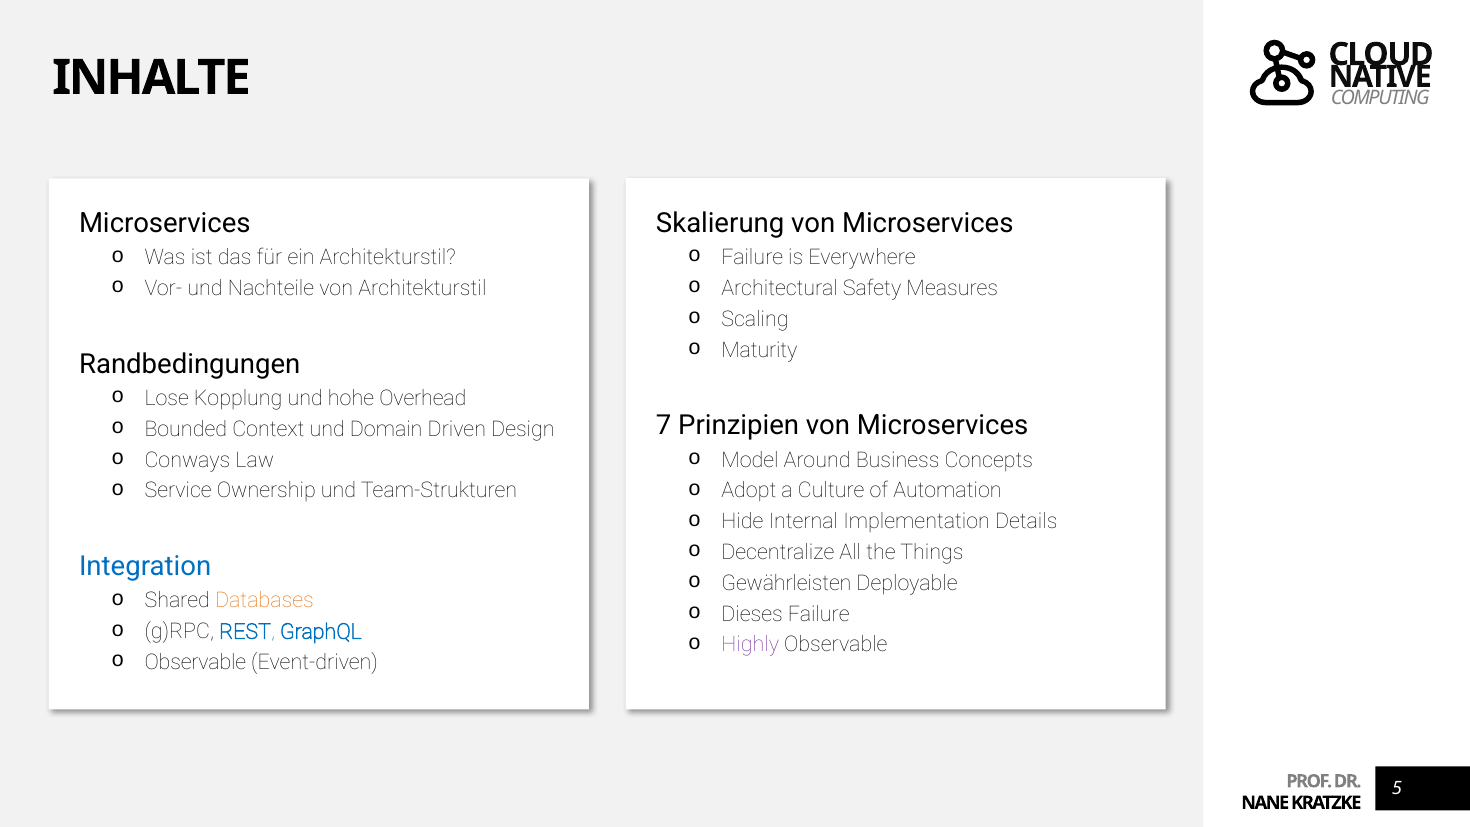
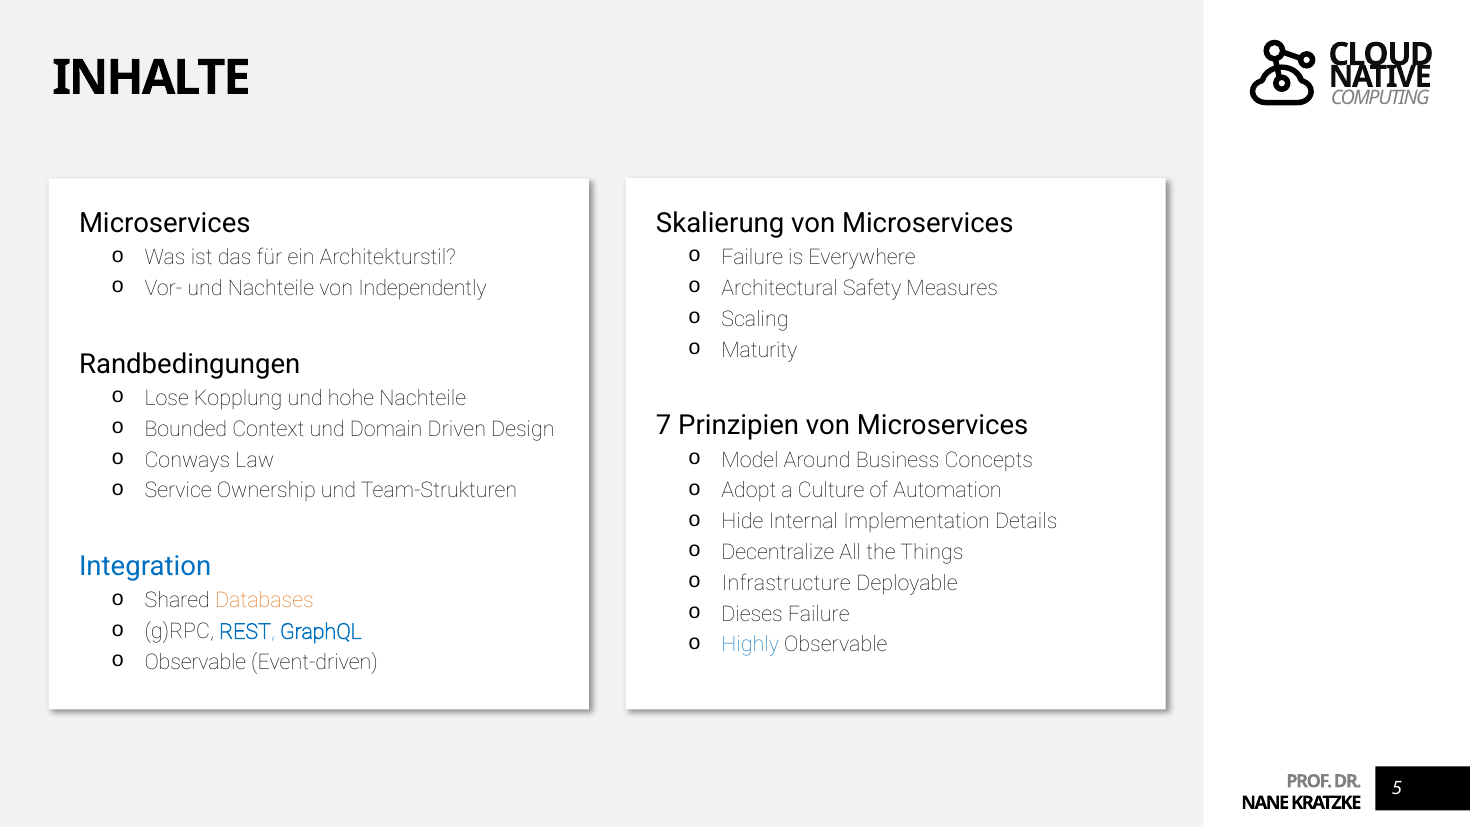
von Architekturstil: Architekturstil -> Independently (422, 288)
hohe Overhead: Overhead -> Nachteile (423, 398)
Gewährleisten: Gewährleisten -> Infrastructure (786, 583)
Highly colour: purple -> blue (750, 645)
